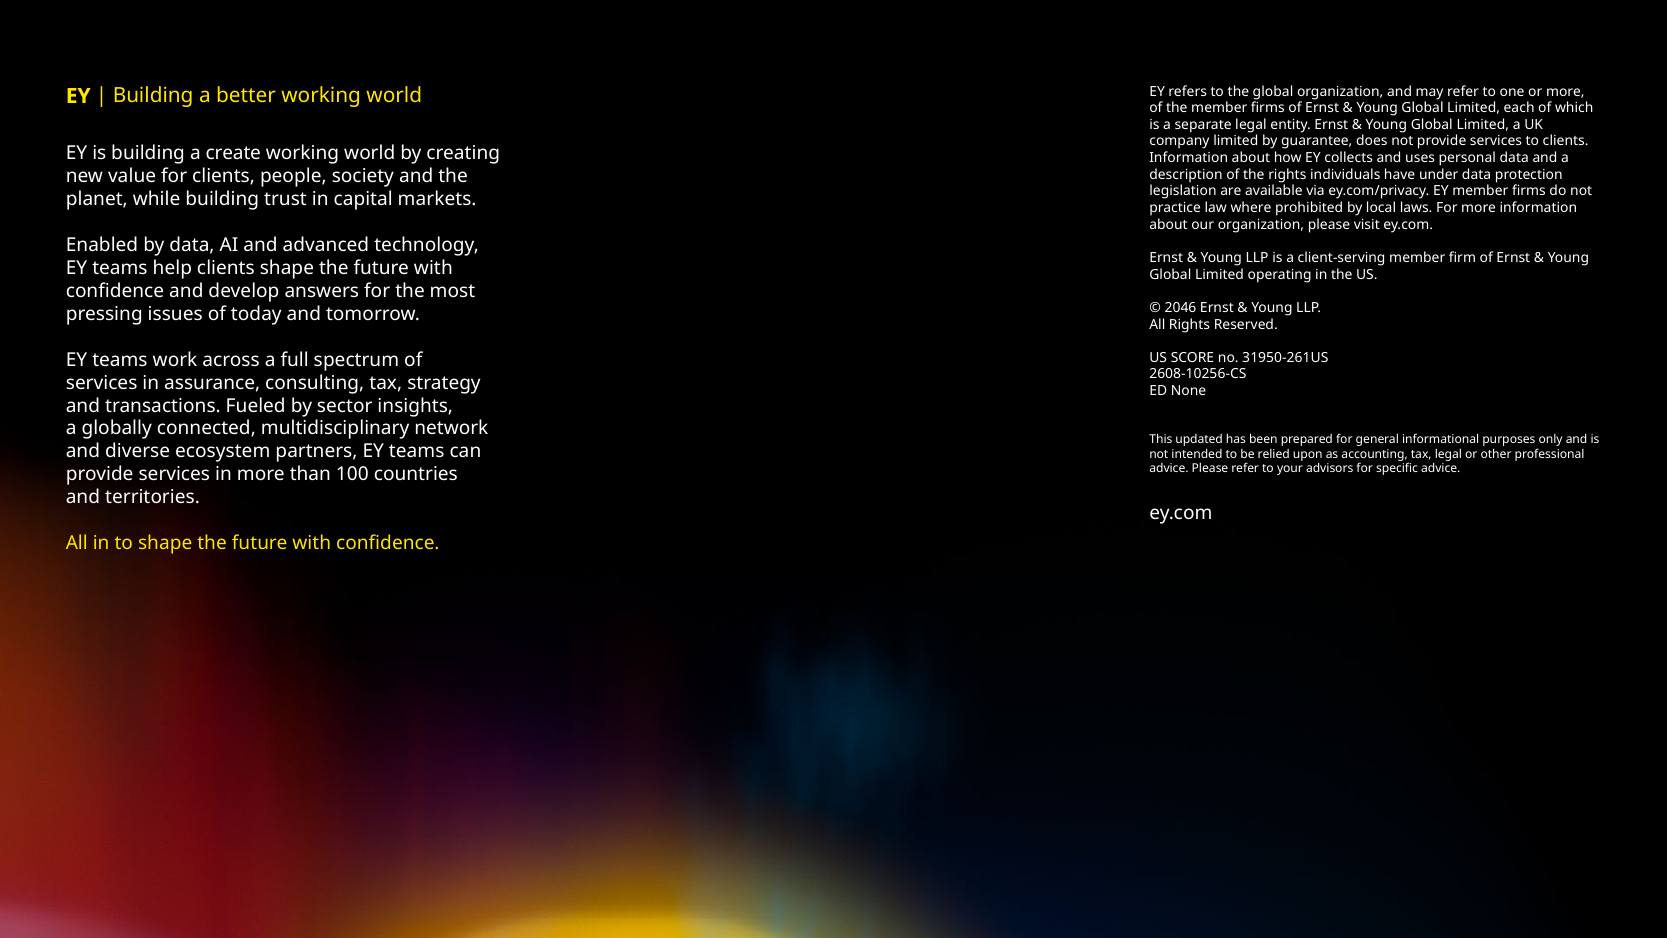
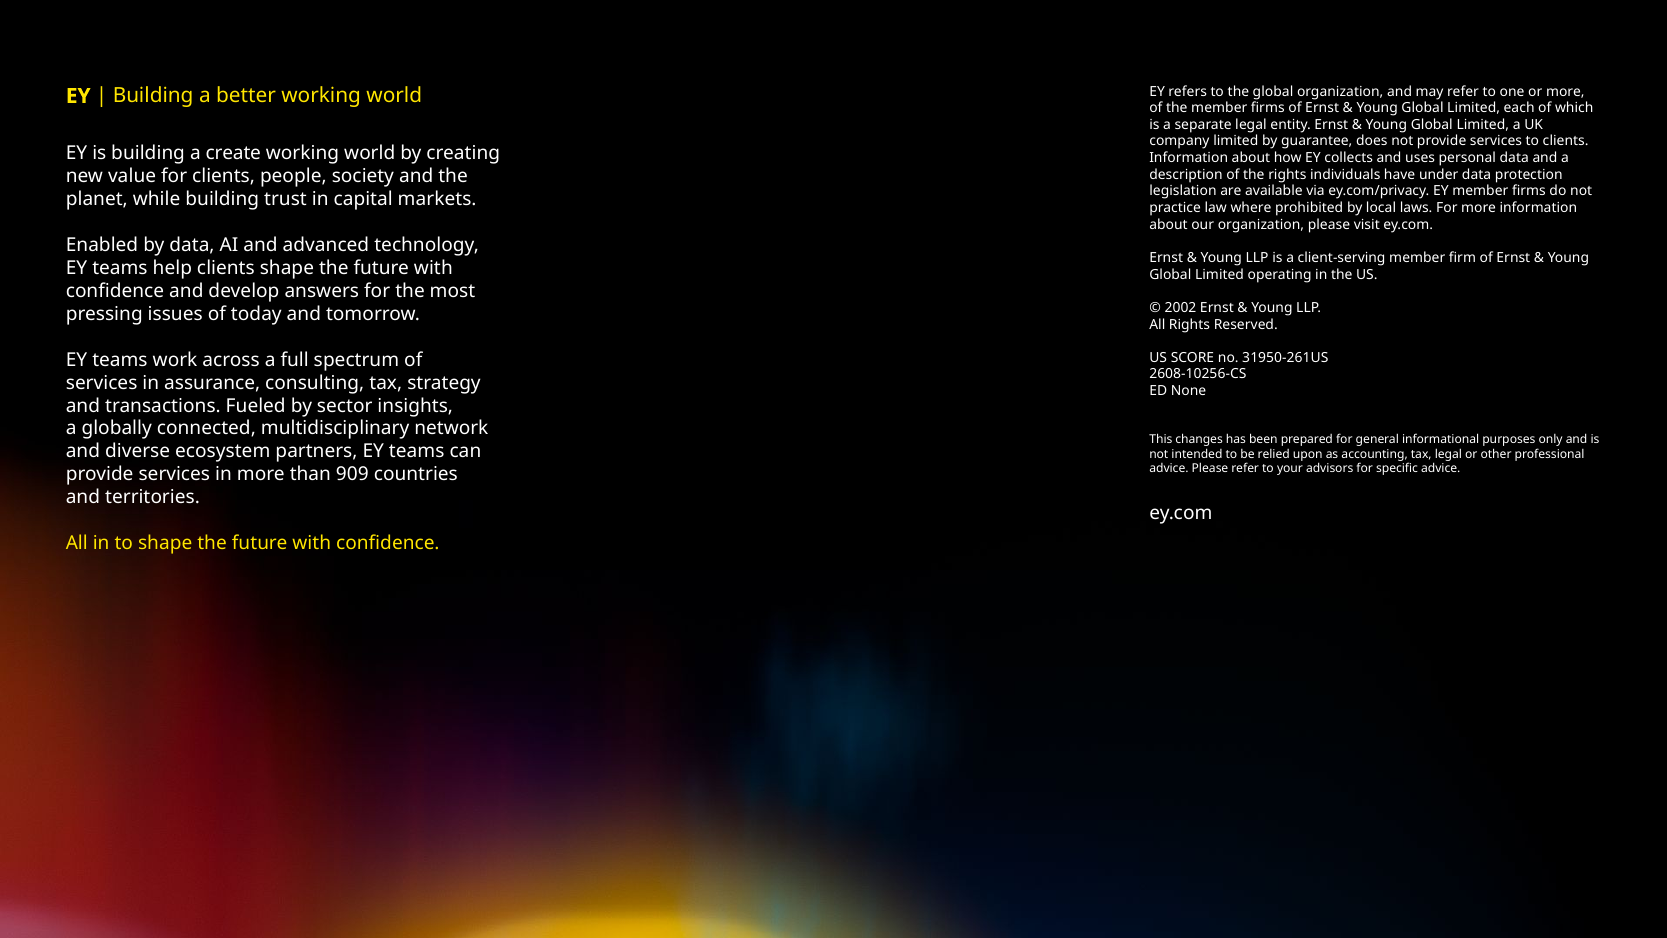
2046: 2046 -> 2002 (1180, 308)
updated: updated -> changes (1199, 440)
100: 100 -> 909 (352, 474)
